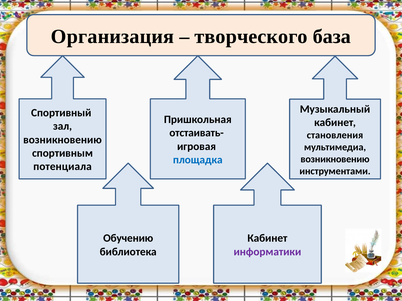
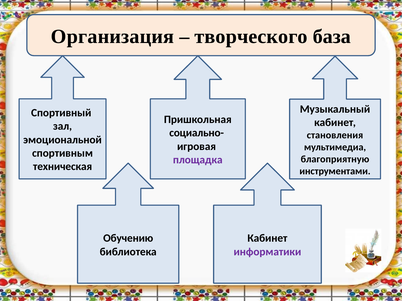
отстаивать-: отстаивать- -> социально- (197, 133)
возникновению: возникновению -> эмоциональной (63, 140)
возникновению: возникновению -> благоприятную (335, 159)
площадка colour: blue -> purple (198, 160)
потенциала: потенциала -> техническая (63, 167)
